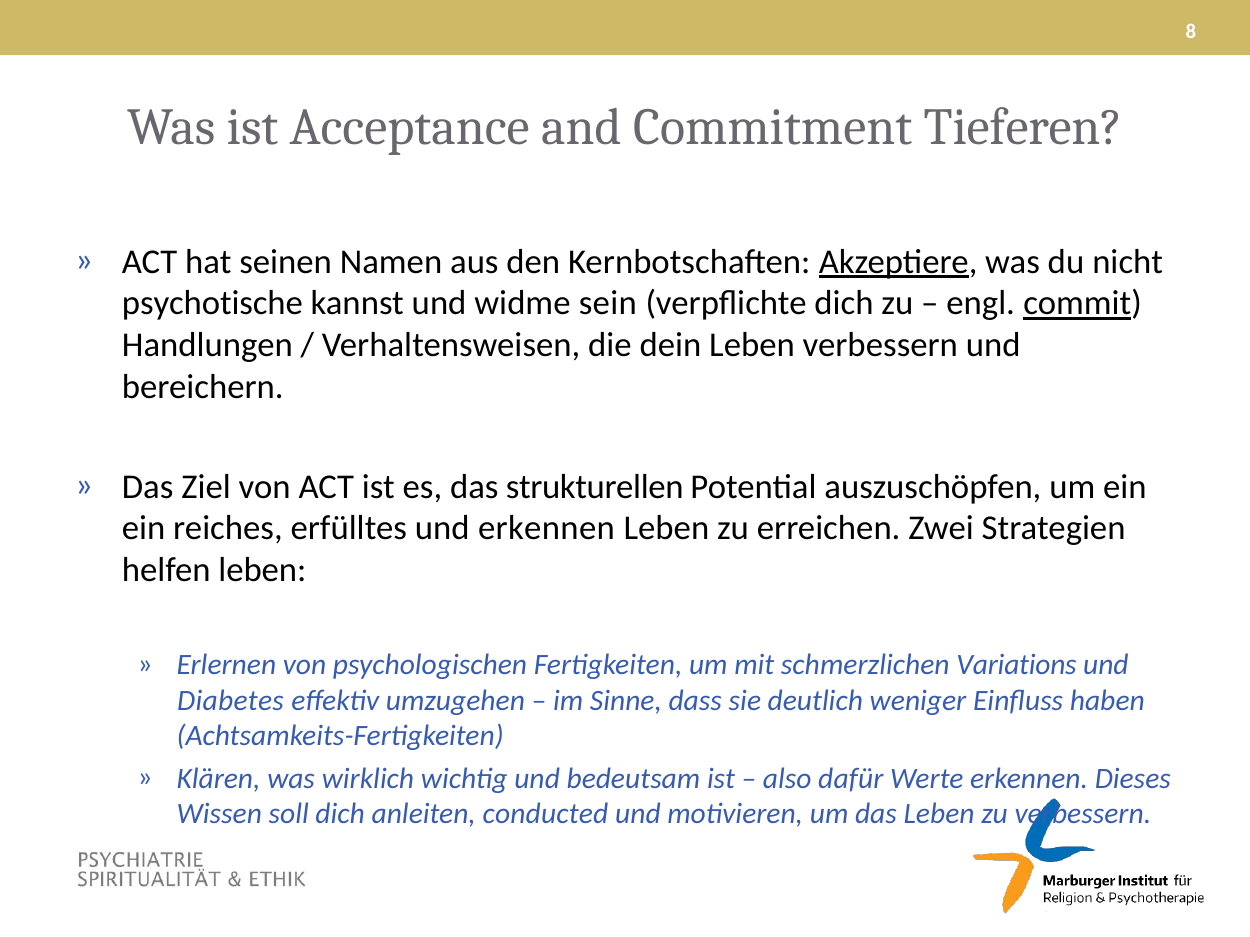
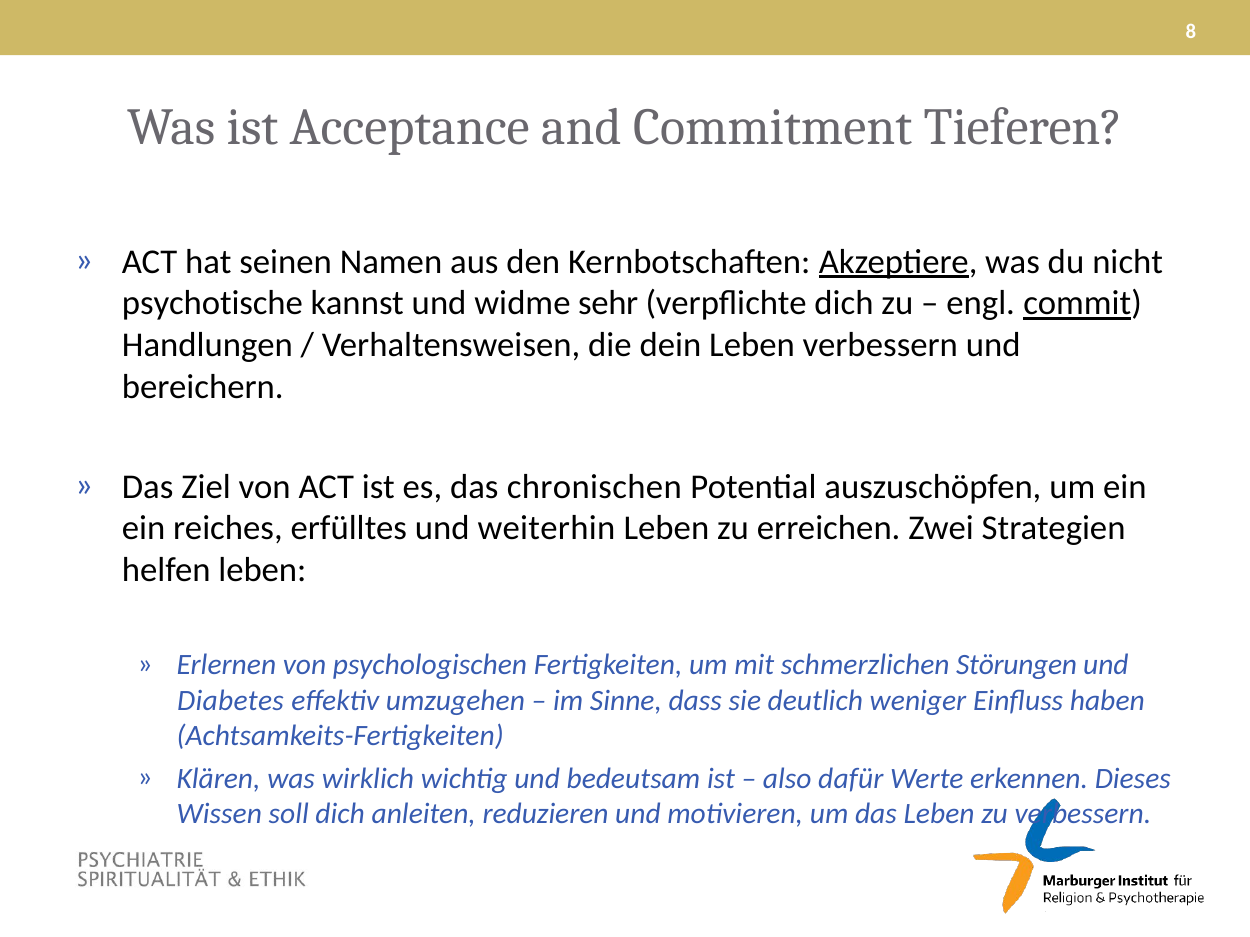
sein: sein -> sehr (608, 304)
strukturellen: strukturellen -> chronischen (594, 487)
und erkennen: erkennen -> weiterhin (546, 529)
Variations: Variations -> Störungen (1017, 666)
conducted: conducted -> reduzieren (546, 814)
